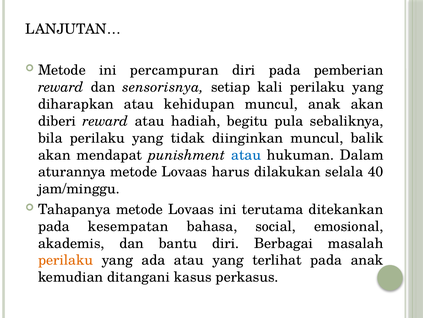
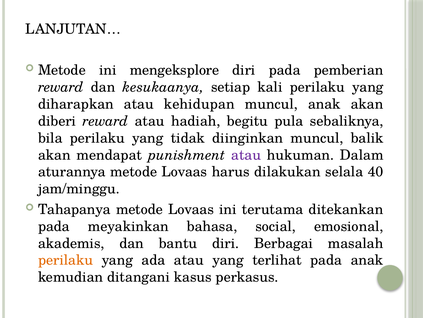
percampuran: percampuran -> mengeksplore (174, 70)
sensorisnya: sensorisnya -> kesukaanya (163, 87)
atau colour: blue -> purple (246, 155)
kesempatan: kesempatan -> meyakinkan (128, 226)
